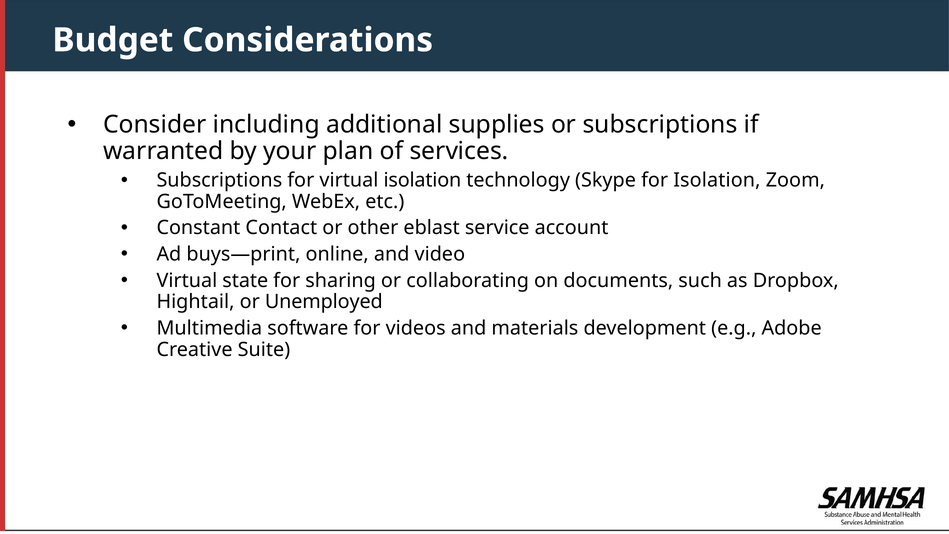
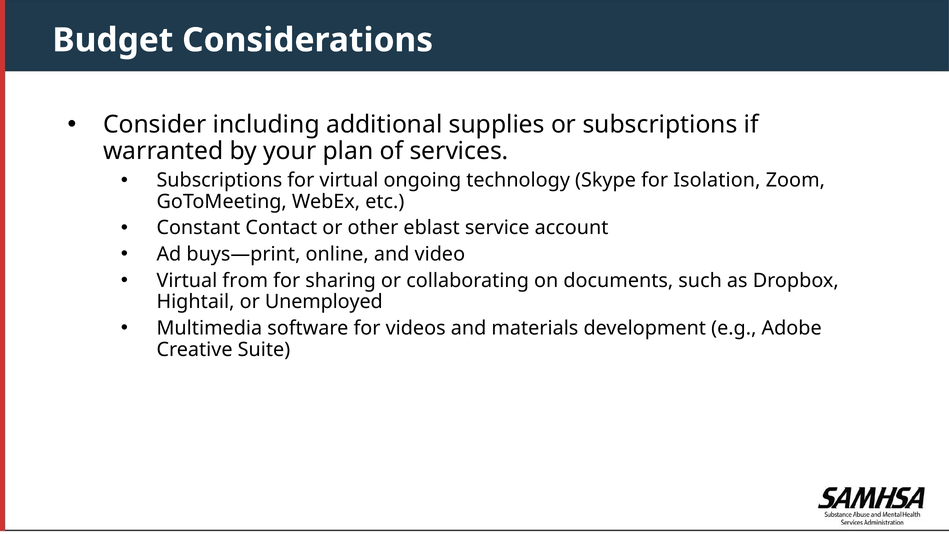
virtual isolation: isolation -> ongoing (422, 180)
state: state -> from (245, 280)
